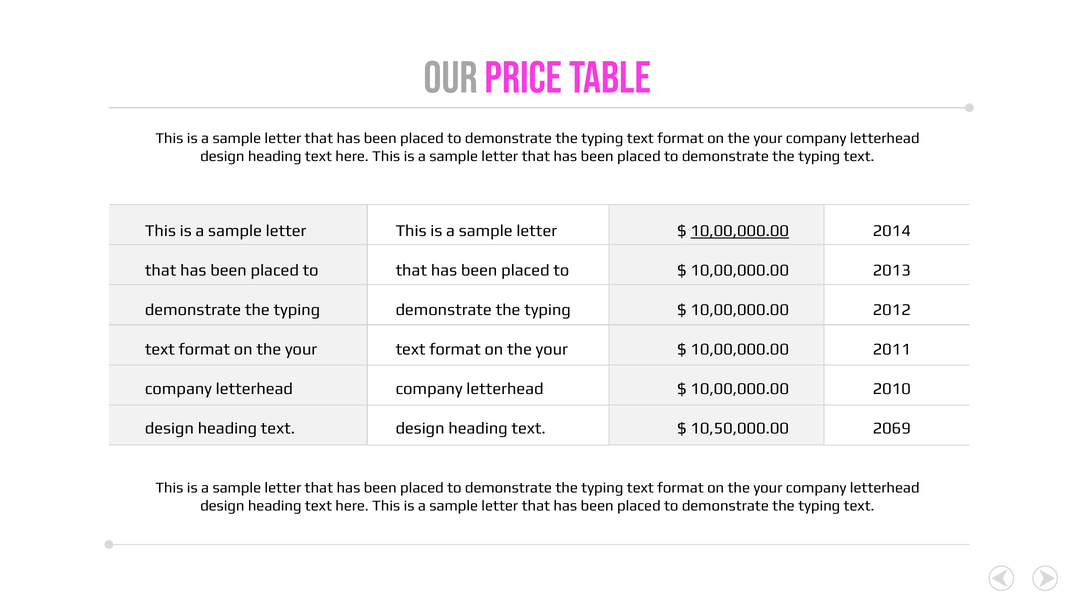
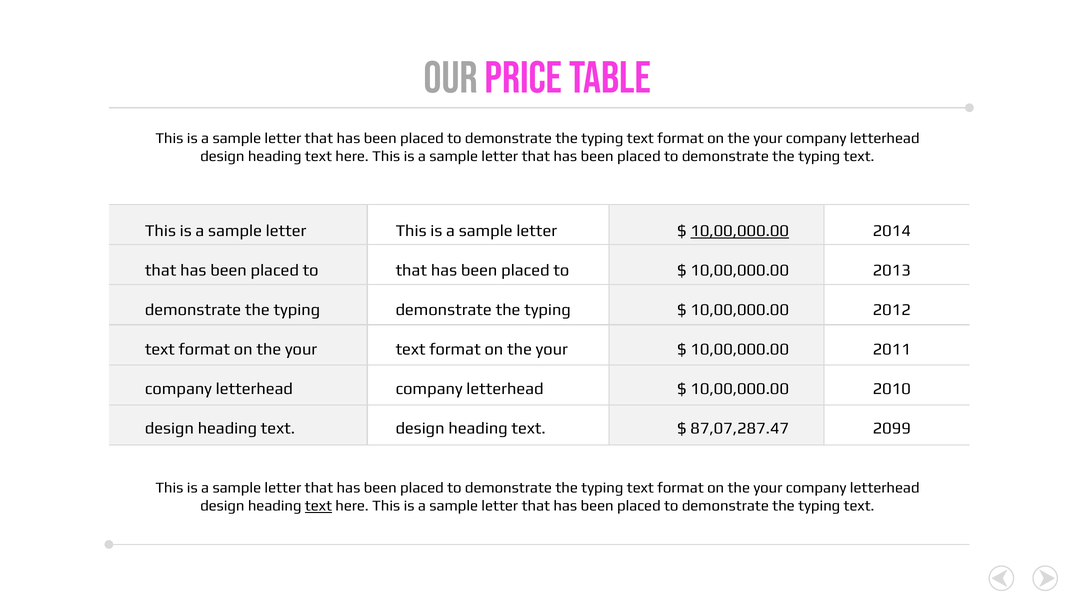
10,50,000.00: 10,50,000.00 -> 87,07,287.47 (740, 428)
2069: 2069 -> 2099 (892, 428)
text underline: none -> present (318, 506)
